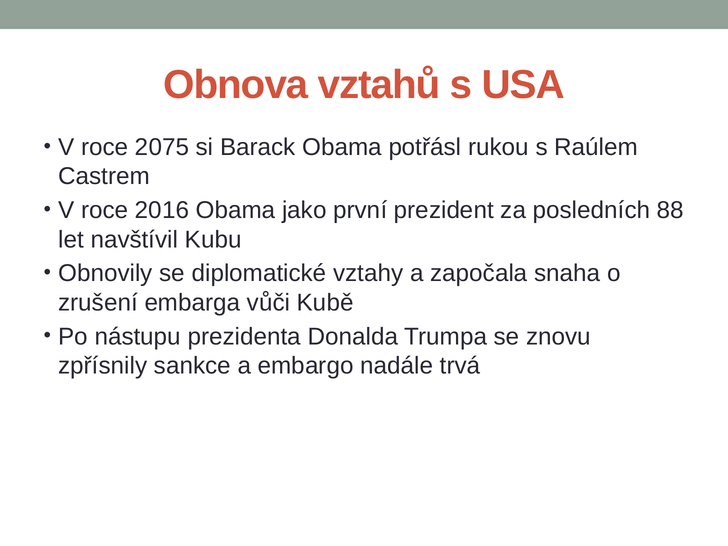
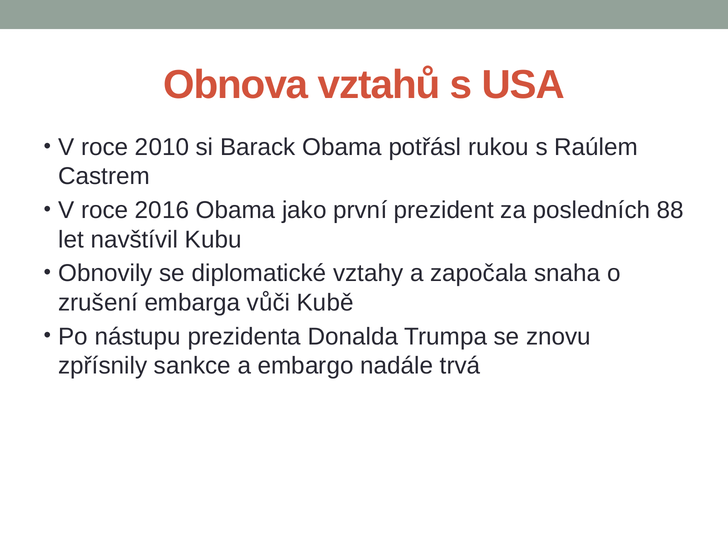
2075: 2075 -> 2010 (162, 147)
